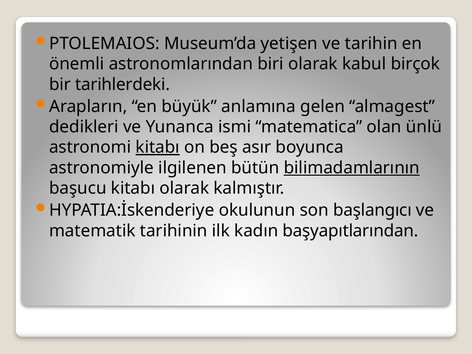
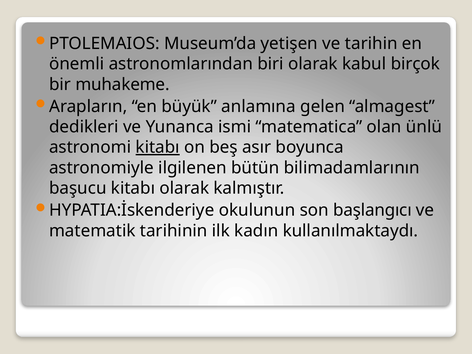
tarihlerdeki: tarihlerdeki -> muhakeme (123, 84)
bilimadamlarının underline: present -> none (352, 168)
başyapıtlarından: başyapıtlarından -> kullanılmaktaydı (350, 231)
